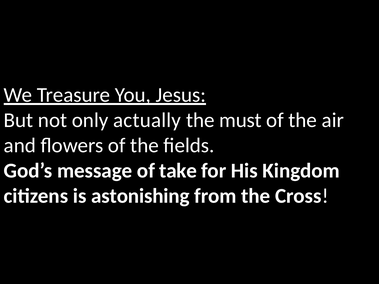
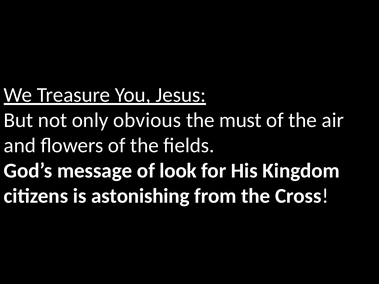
actually: actually -> obvious (147, 120)
take: take -> look (178, 171)
